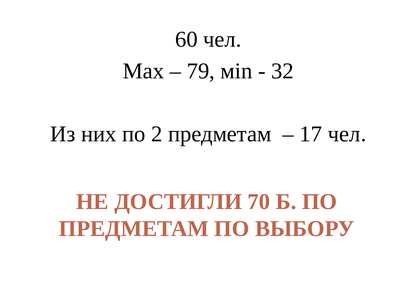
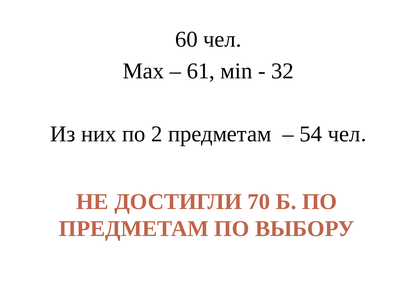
79: 79 -> 61 (201, 71)
17: 17 -> 54 (311, 134)
